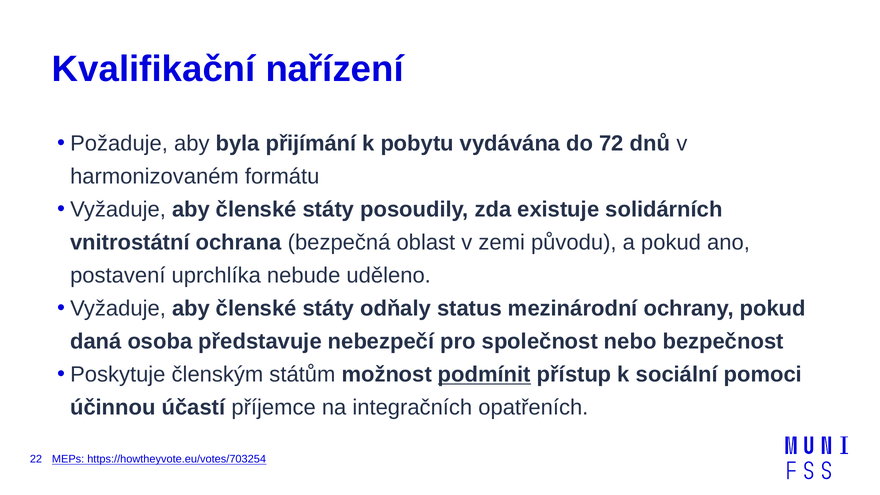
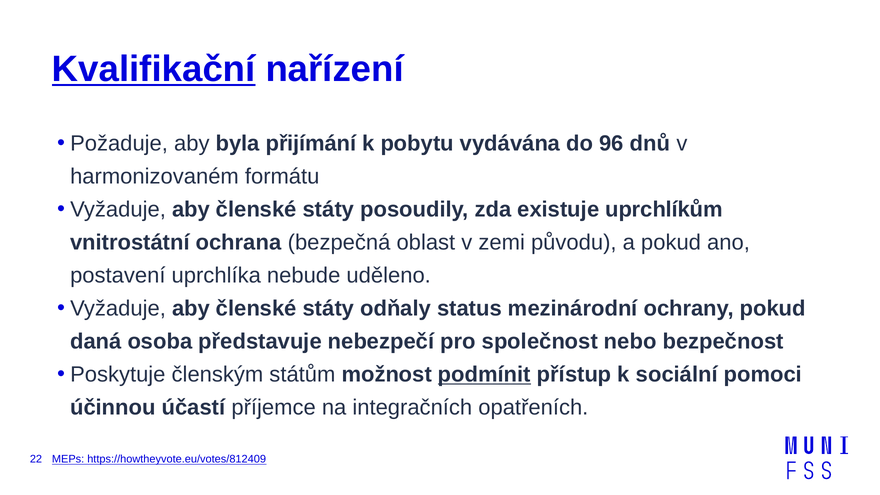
Kvalifikační underline: none -> present (154, 69)
72: 72 -> 96 (611, 143)
solidárních: solidárních -> uprchlíkům (664, 209)
https://howtheyvote.eu/votes/703254: https://howtheyvote.eu/votes/703254 -> https://howtheyvote.eu/votes/812409 (177, 459)
